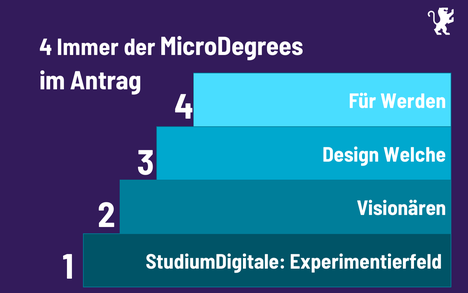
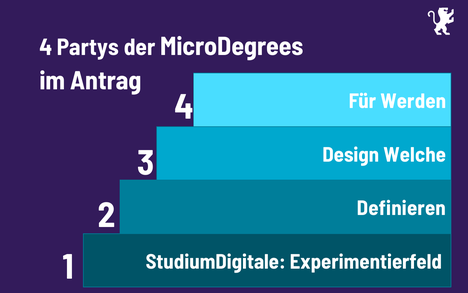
Immer: Immer -> Partys (88, 47)
Visionären: Visionären -> Definieren (401, 208)
